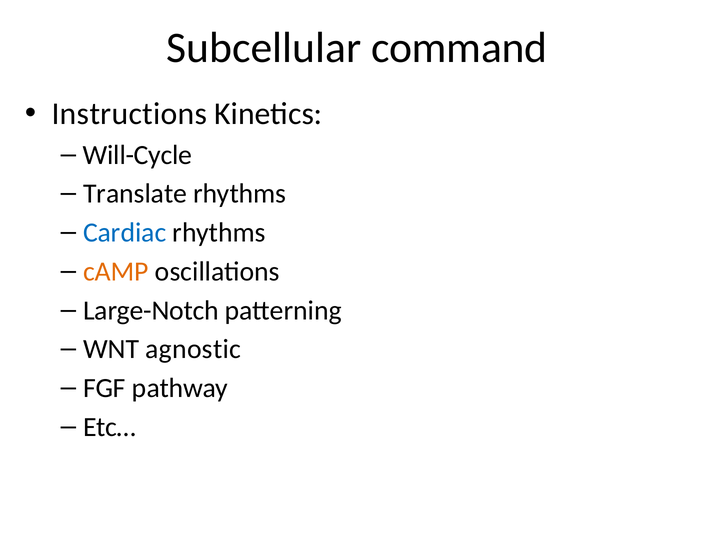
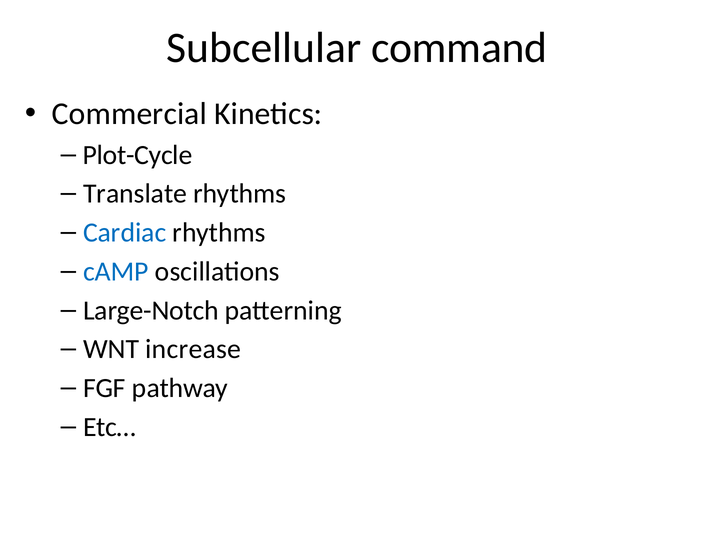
Instructions: Instructions -> Commercial (129, 114)
Will-Cycle: Will-Cycle -> Plot-Cycle (137, 155)
cAMP colour: orange -> blue (116, 272)
agnostic: agnostic -> increase (193, 350)
